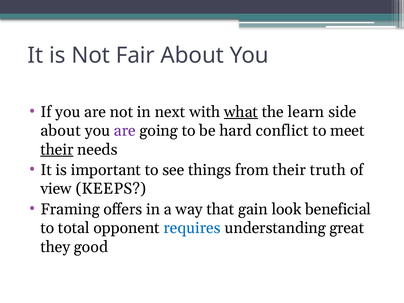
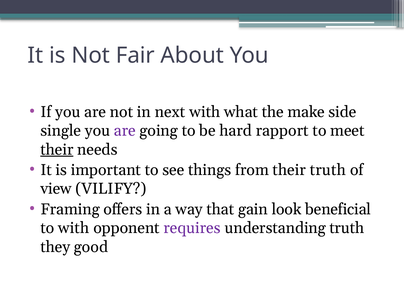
what underline: present -> none (241, 112)
learn: learn -> make (306, 112)
about: about -> single (61, 131)
conflict: conflict -> rapport (282, 131)
KEEPS: KEEPS -> VILIFY (111, 189)
to total: total -> with (74, 228)
requires colour: blue -> purple (192, 228)
understanding great: great -> truth (347, 228)
